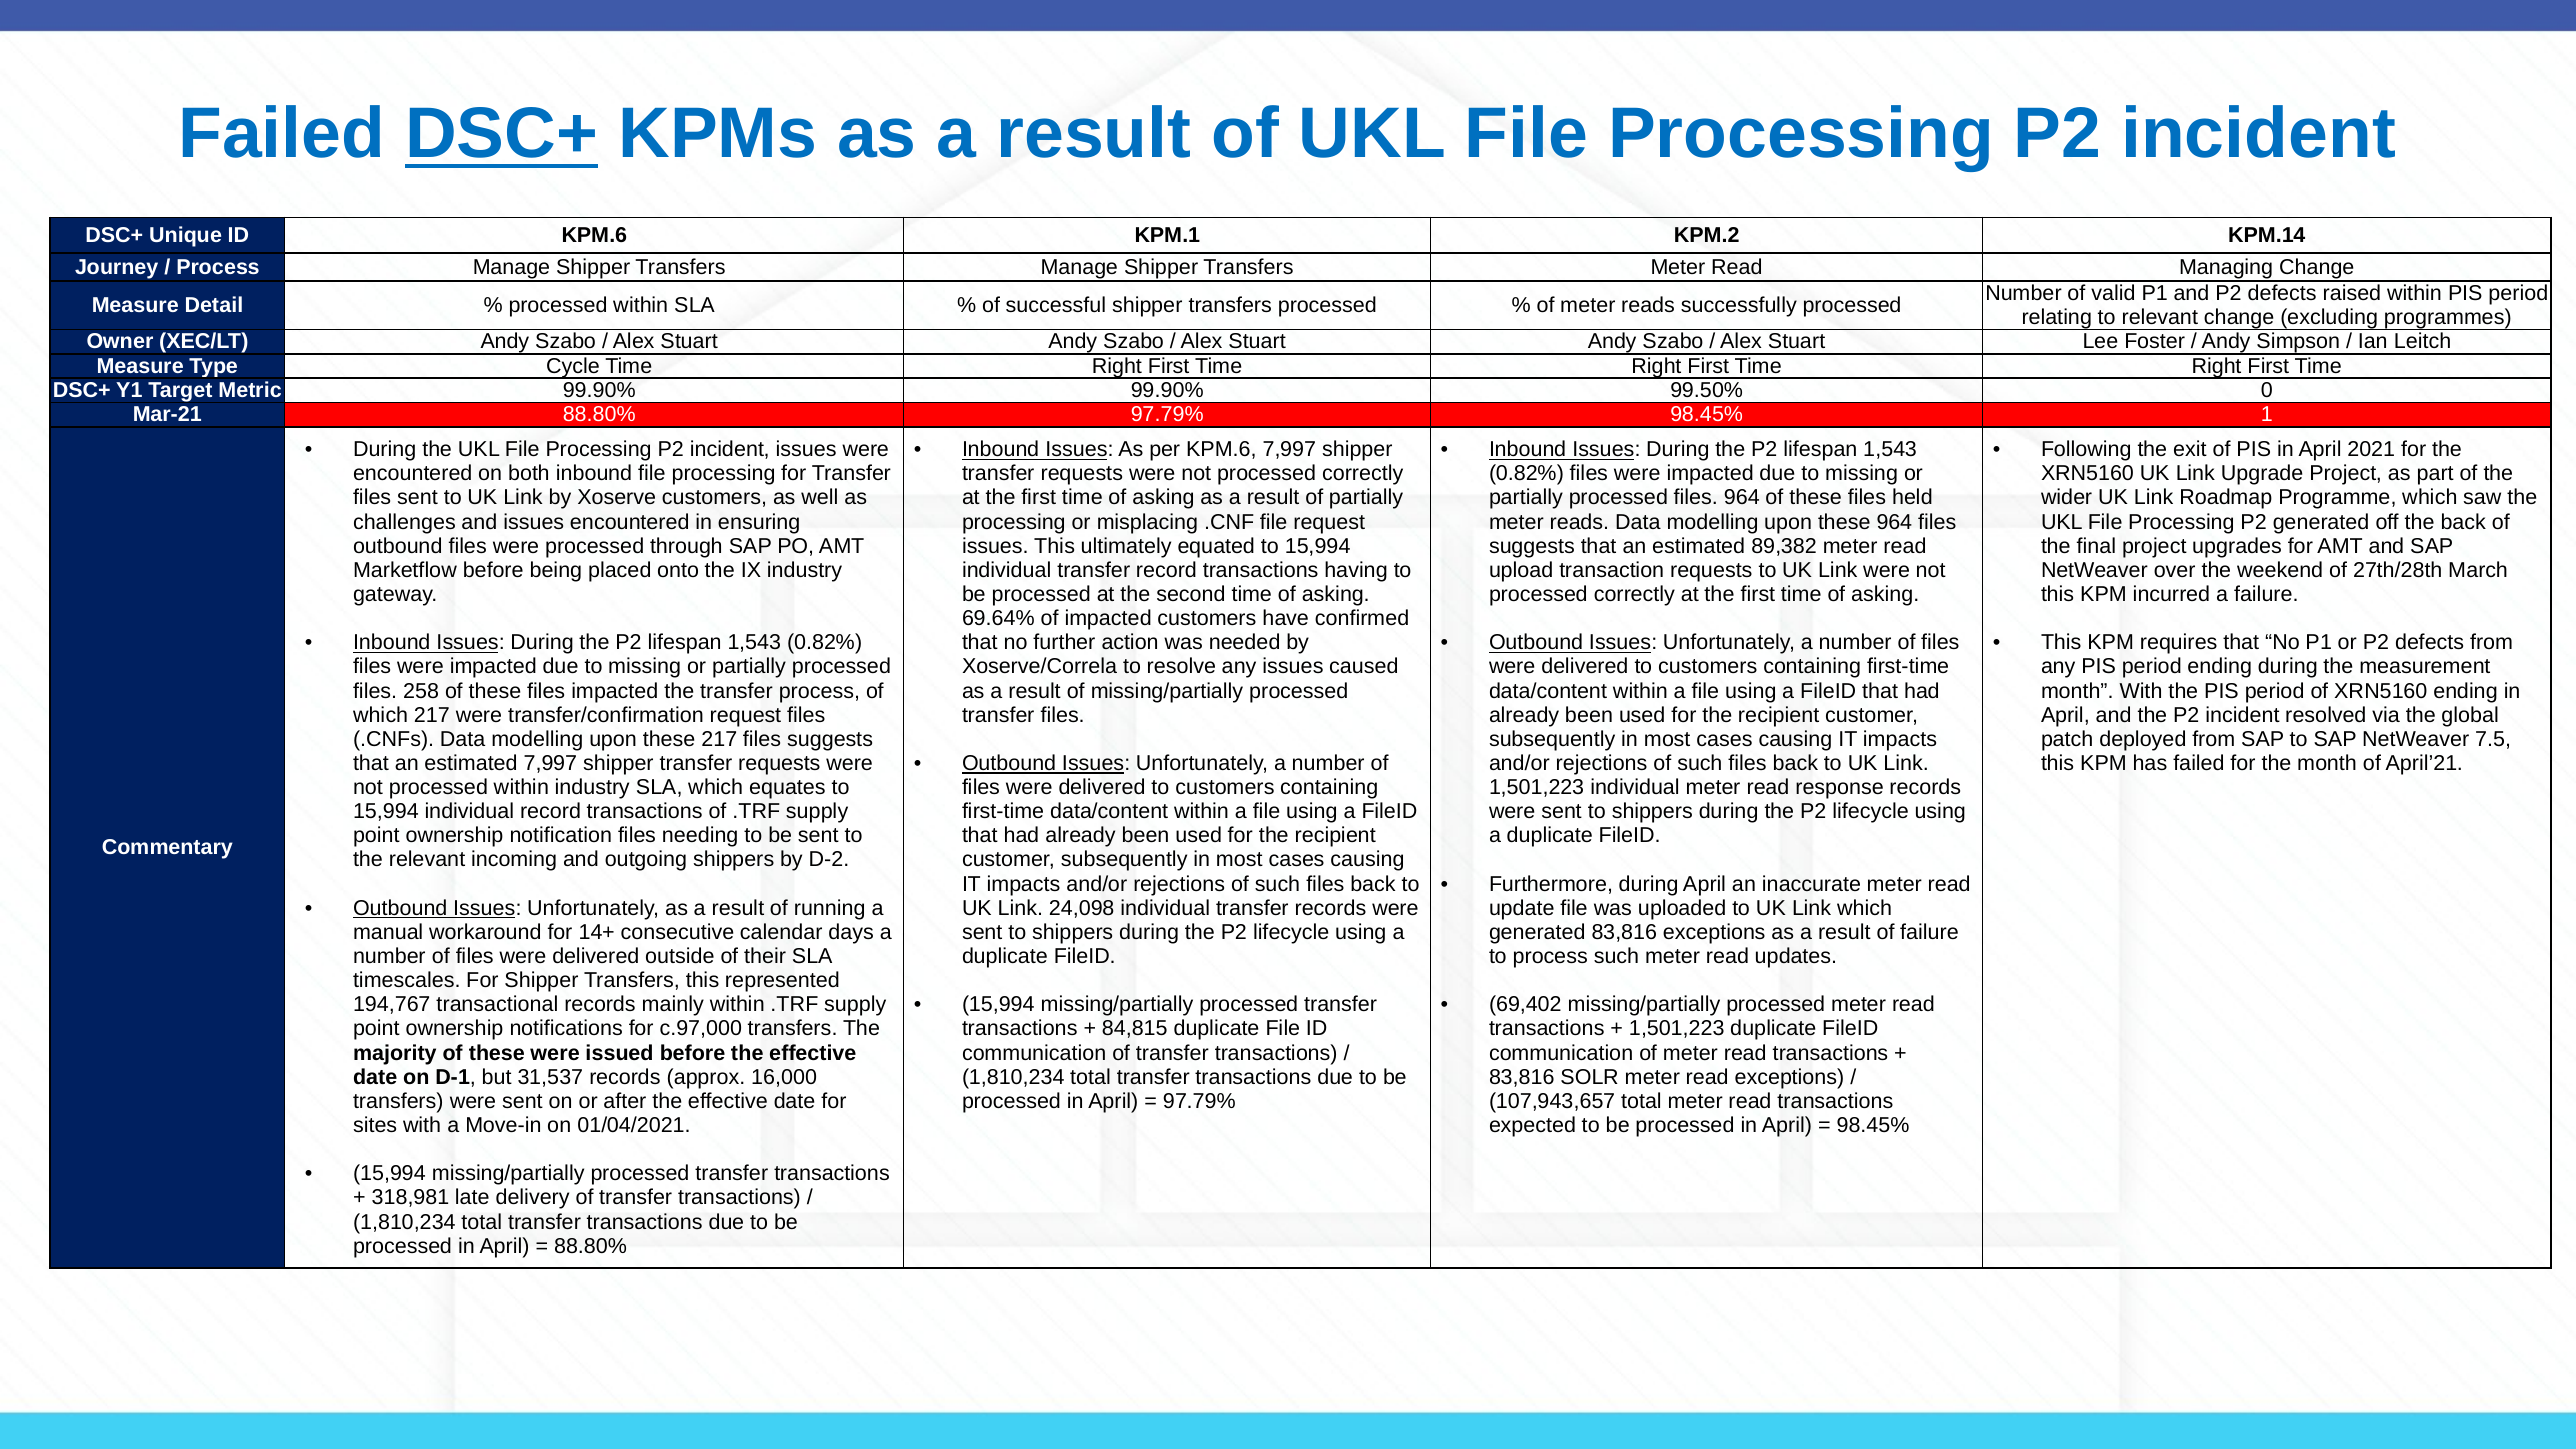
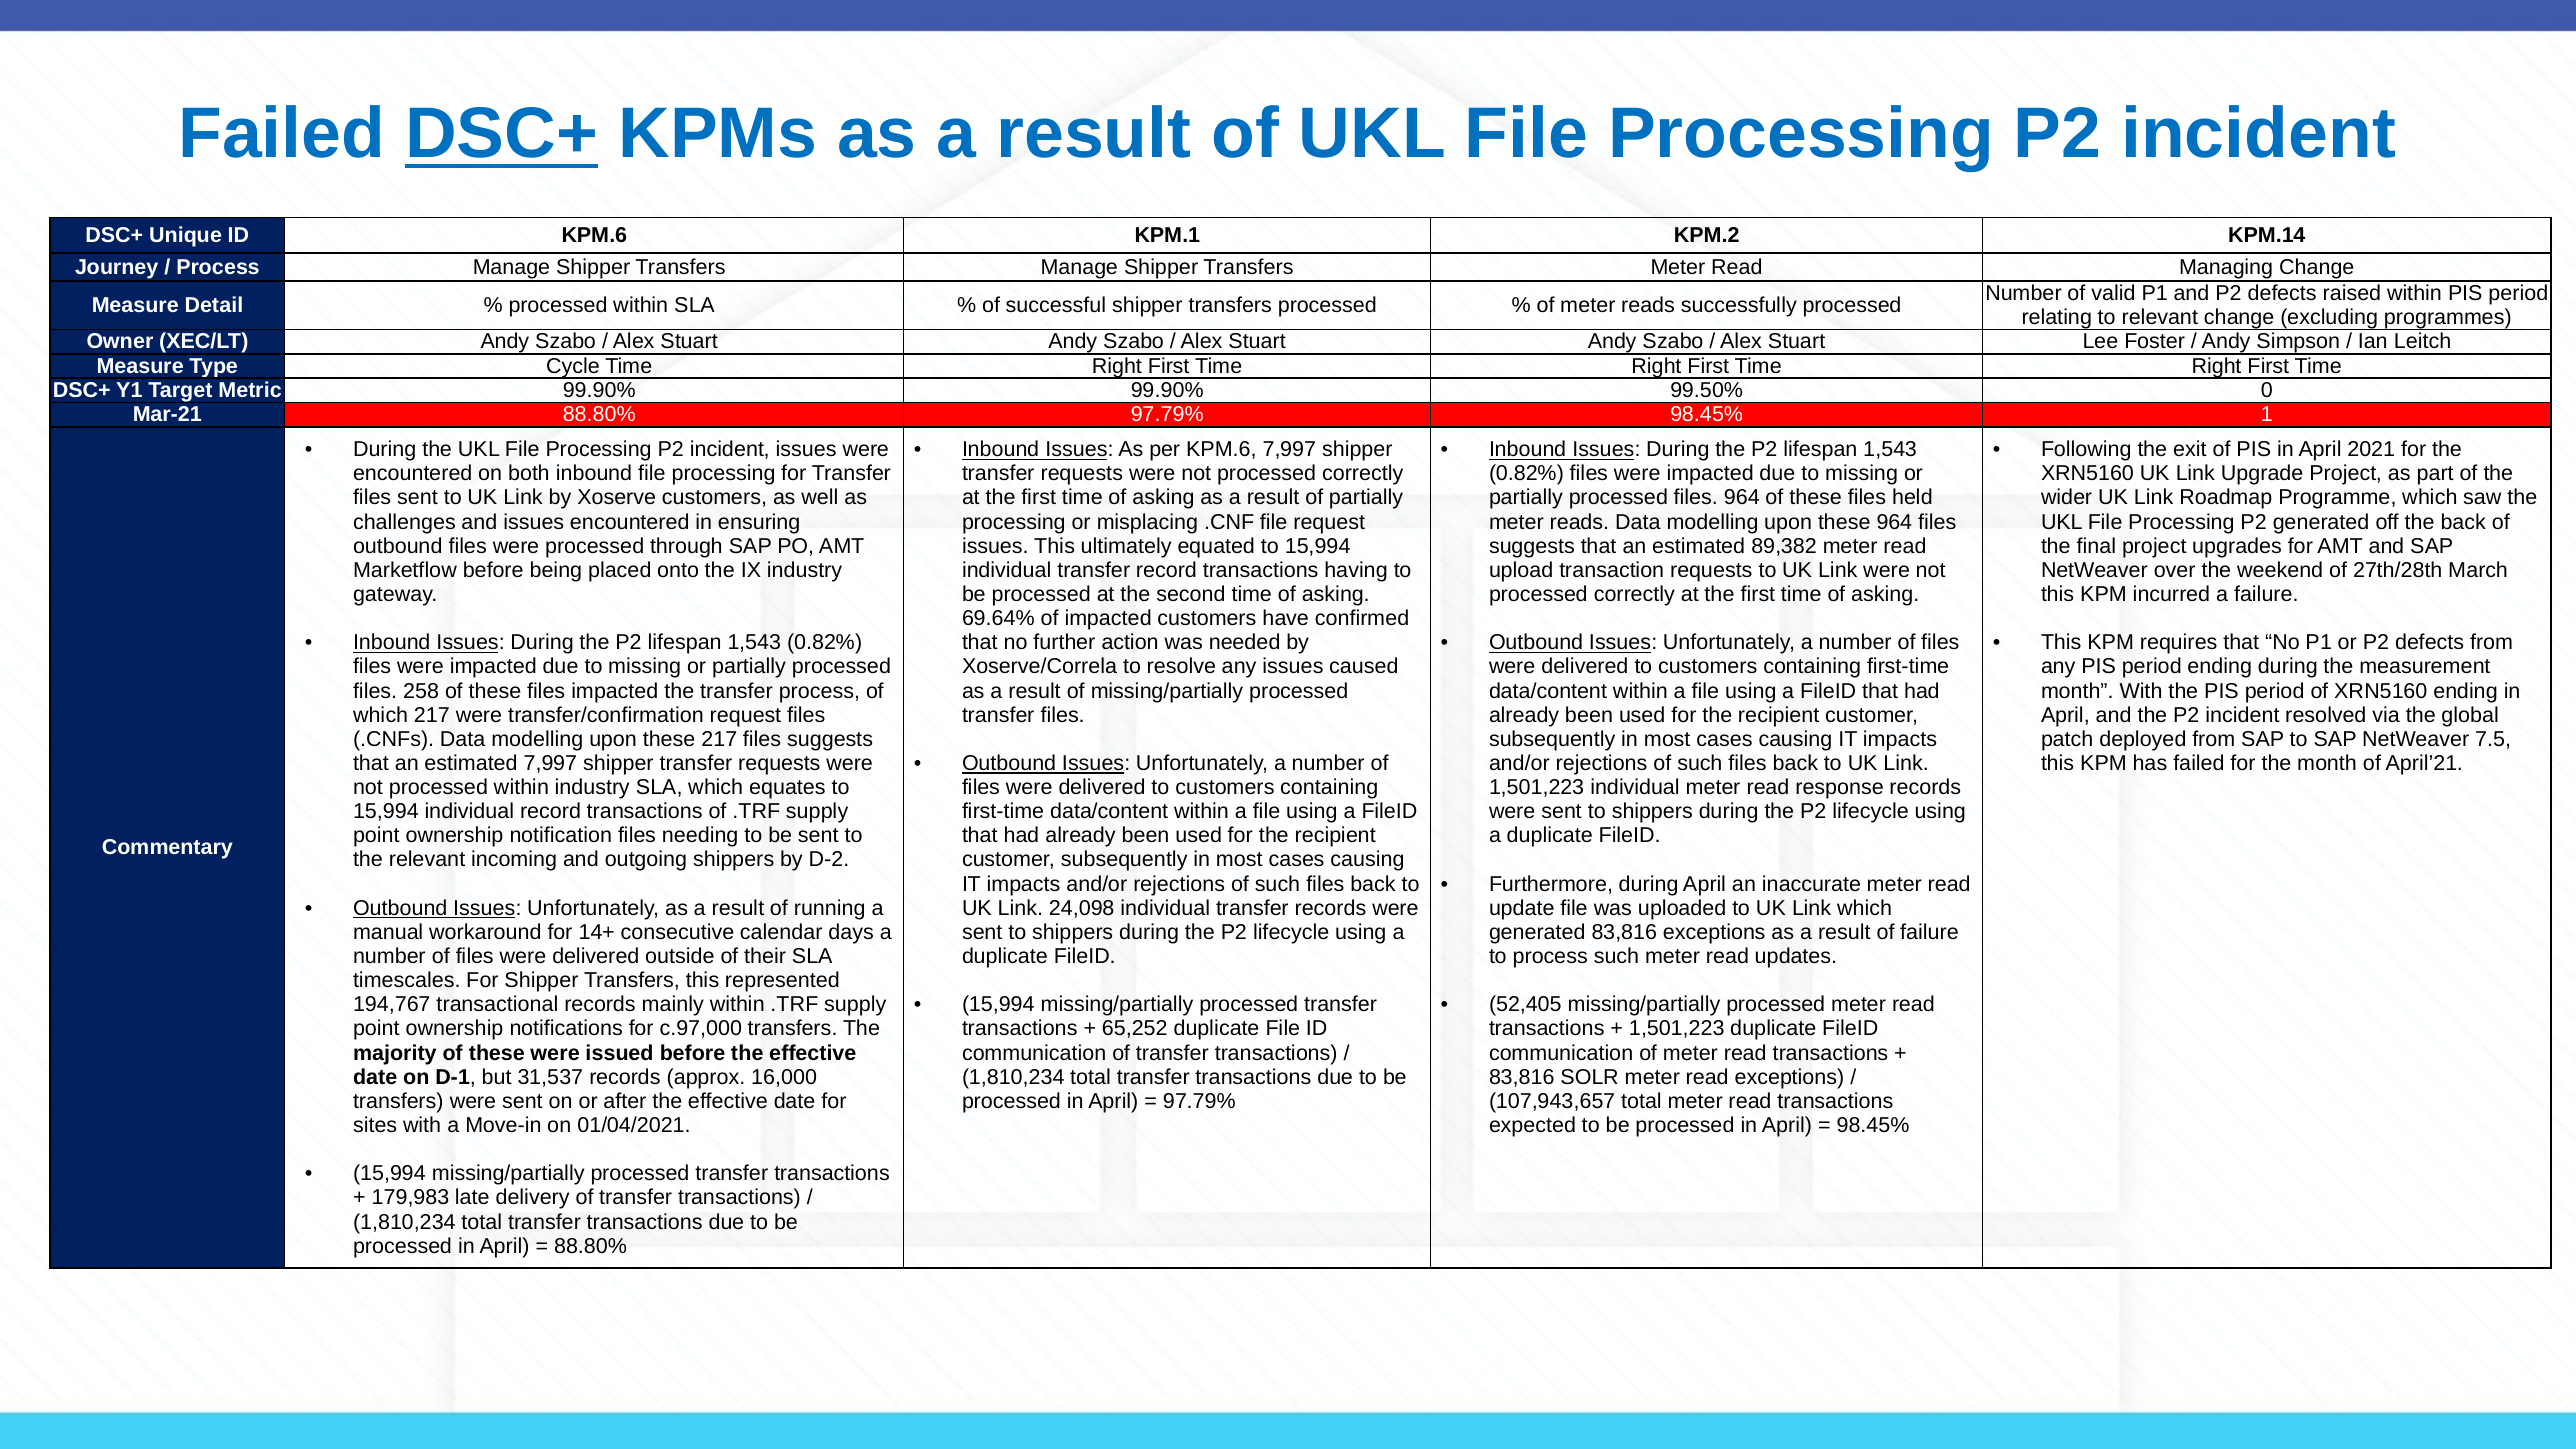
69,402: 69,402 -> 52,405 (1525, 1005)
84,815: 84,815 -> 65,252 (1135, 1029)
318,981: 318,981 -> 179,983 (411, 1198)
